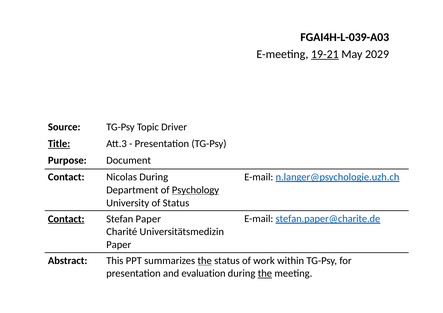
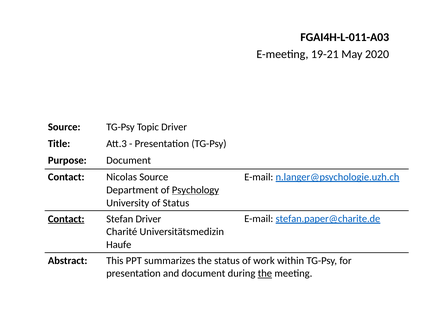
FGAI4H-L-039-A03: FGAI4H-L-039-A03 -> FGAI4H-L-011-A03 (345, 37)
19-21 underline: present -> none (325, 54)
2029: 2029 -> 2020 (377, 54)
Title underline: present -> none (59, 144)
Nicolas During: During -> Source (154, 177)
Stefan Paper: Paper -> Driver (148, 219)
Paper: Paper -> Haufe (119, 245)
the underline: present -> none (205, 261)
and evaluation: evaluation -> document (203, 274)
